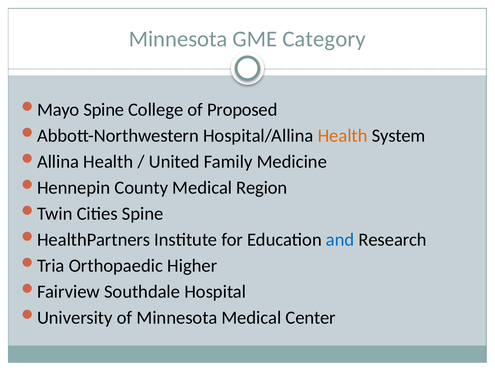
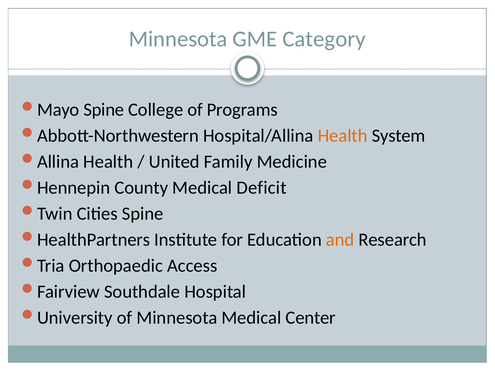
Proposed: Proposed -> Programs (242, 110)
Region: Region -> Deficit (262, 188)
and colour: blue -> orange (340, 240)
Higher: Higher -> Access (192, 266)
